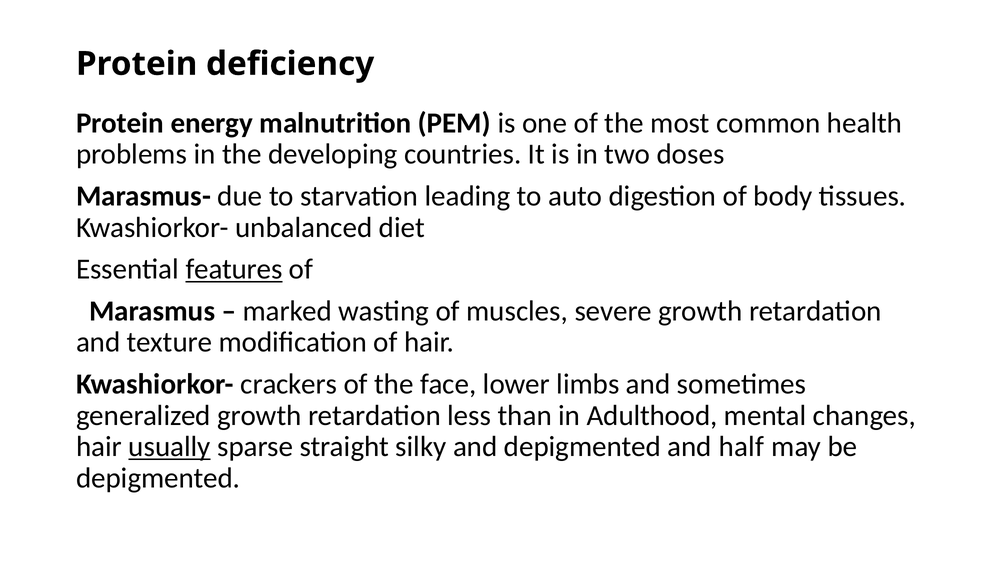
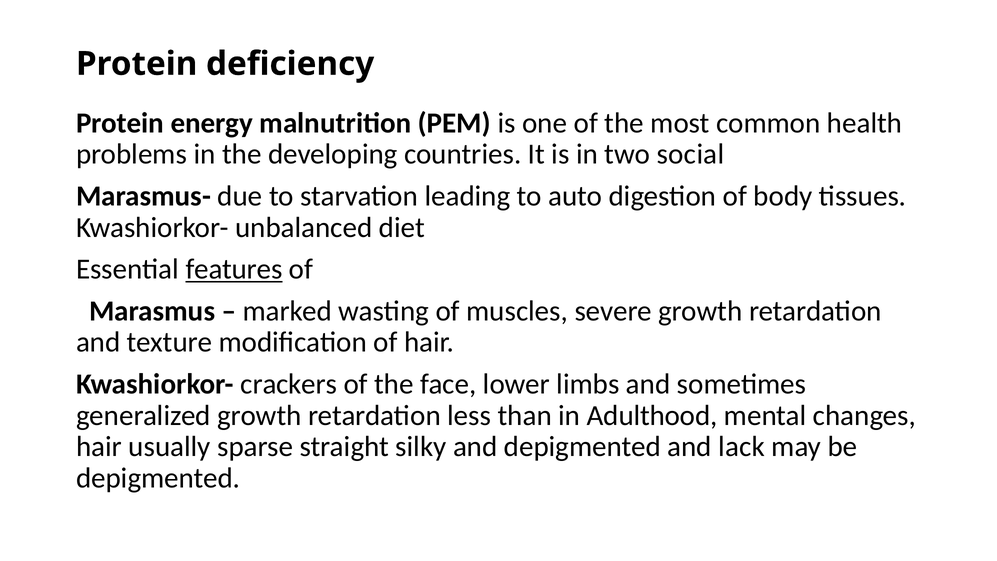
doses: doses -> social (691, 154)
usually underline: present -> none (170, 447)
half: half -> lack (742, 447)
